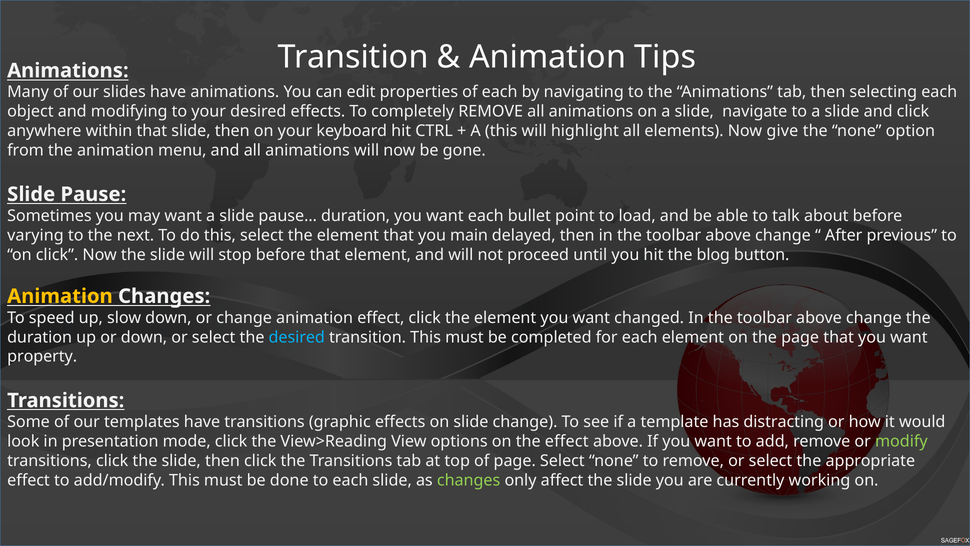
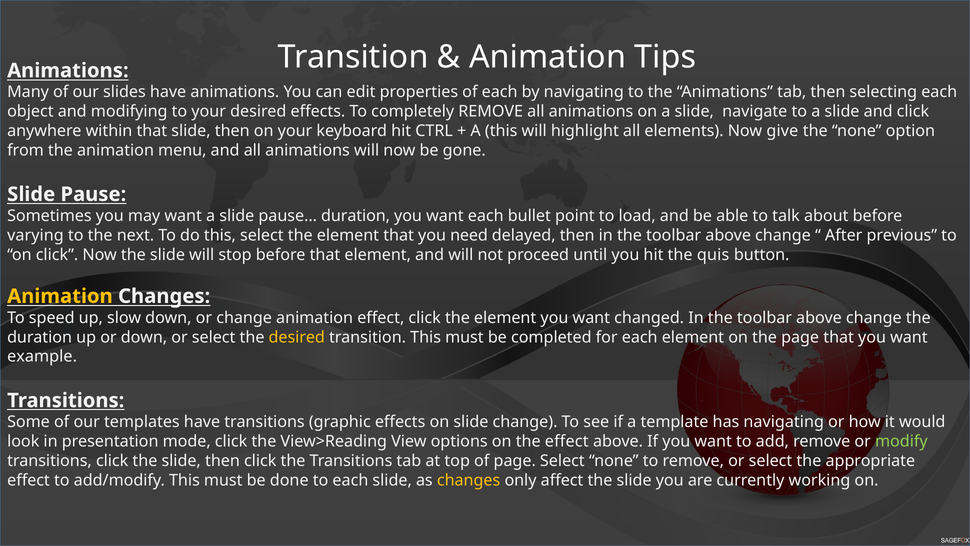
main: main -> need (469, 235)
blog: blog -> quis (713, 255)
desired colour: light blue -> yellow (297, 337)
property: property -> example (42, 356)
has distracting: distracting -> navigating (784, 422)
changes colour: light green -> yellow (469, 480)
